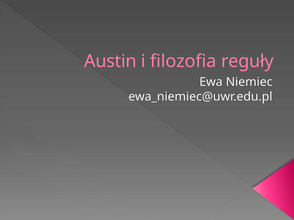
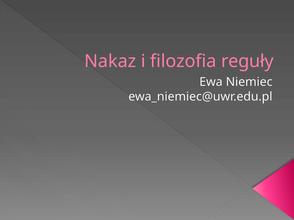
Austin: Austin -> Nakaz (110, 61)
